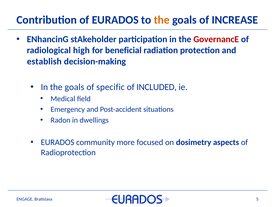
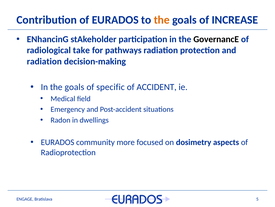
GovernancE colour: red -> black (216, 39)
high: high -> take (81, 50)
beneficial: beneficial -> pathways (123, 50)
establish: establish -> radiation (44, 61)
INCLUDED: INCLUDED -> ACCIDENT (157, 87)
